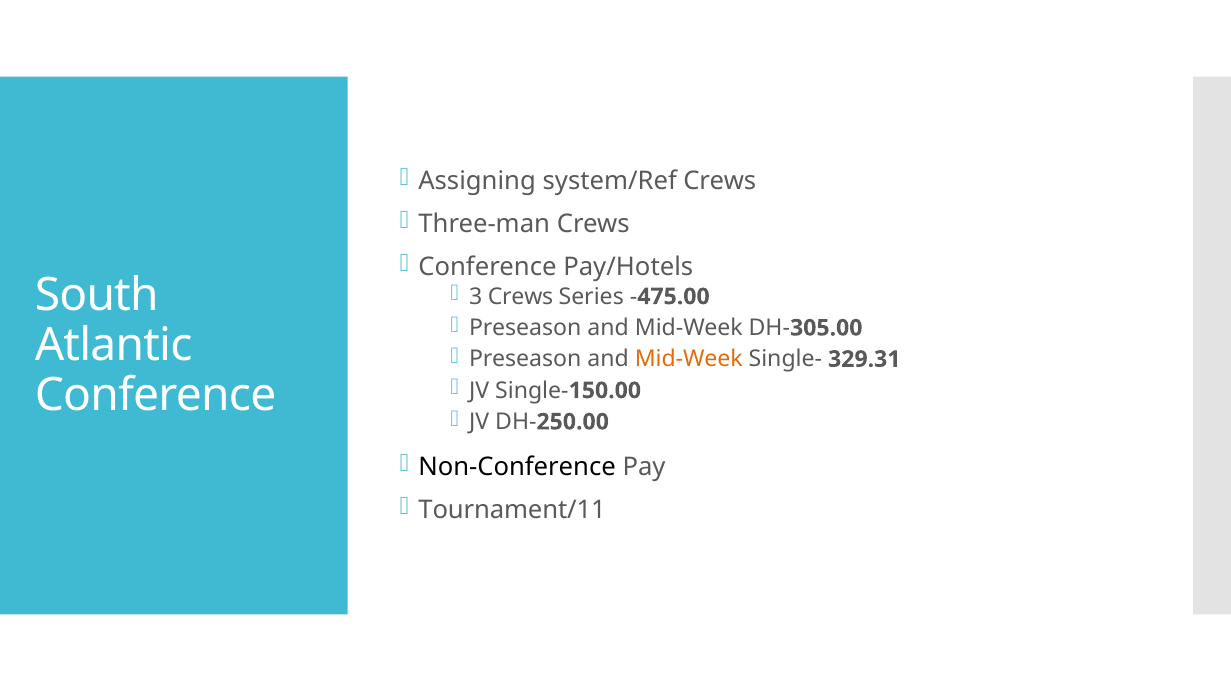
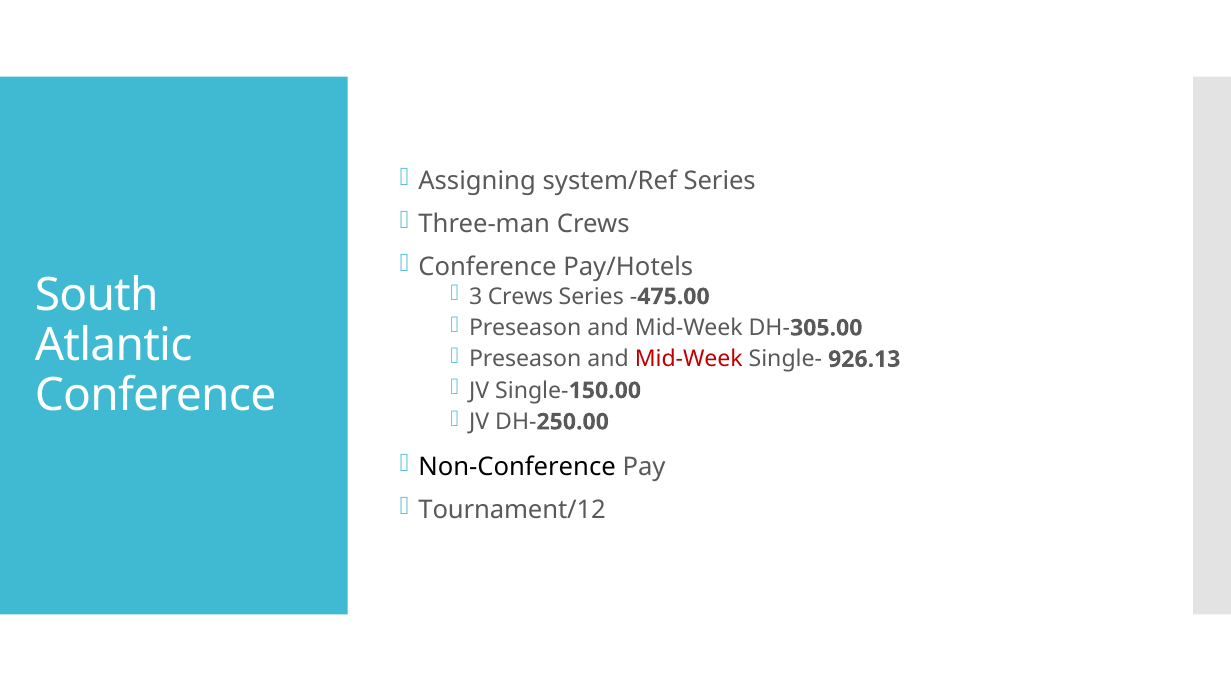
system/Ref Crews: Crews -> Series (720, 181)
Mid-Week colour: orange -> red (689, 359)
329.31: 329.31 -> 926.13 (864, 359)
Tournament/11: Tournament/11 -> Tournament/12 (512, 510)
